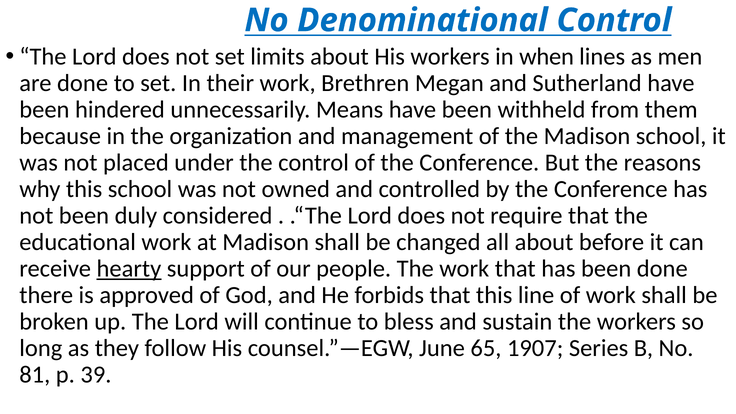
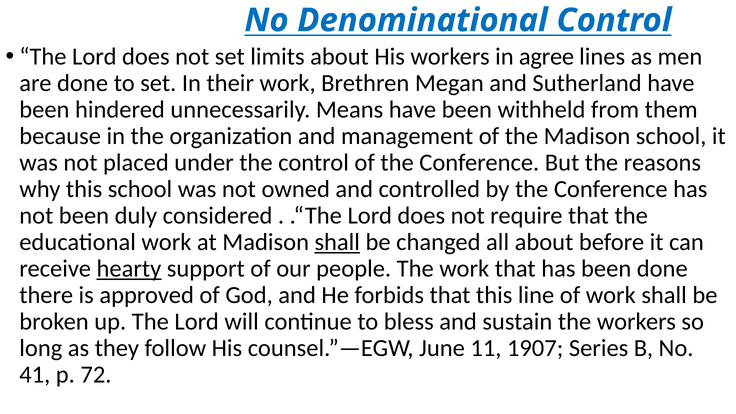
when: when -> agree (547, 57)
shall underline: none -> present (337, 242)
65: 65 -> 11 (486, 348)
81: 81 -> 41 (35, 375)
39: 39 -> 72 (96, 375)
